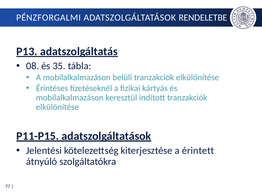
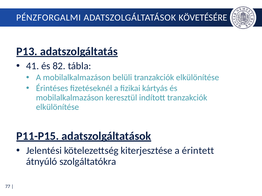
RENDELETBE: RENDELETBE -> KÖVETÉSÉRE (203, 18)
08: 08 -> 41 (33, 66)
35: 35 -> 82 (59, 66)
